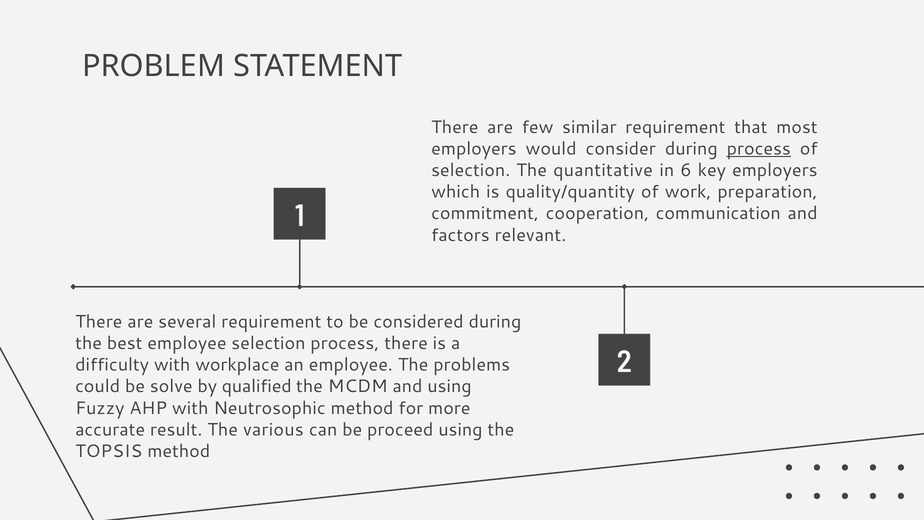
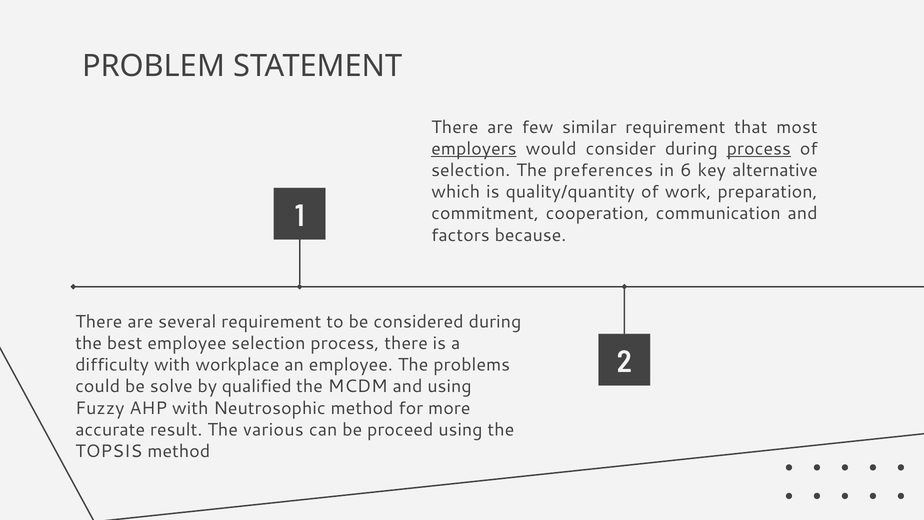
employers underline: none -> present (474, 149)
quantitative: quantitative -> preferences (603, 170)
key employers: employers -> alternative (775, 170)
relevant: relevant -> because (530, 235)
